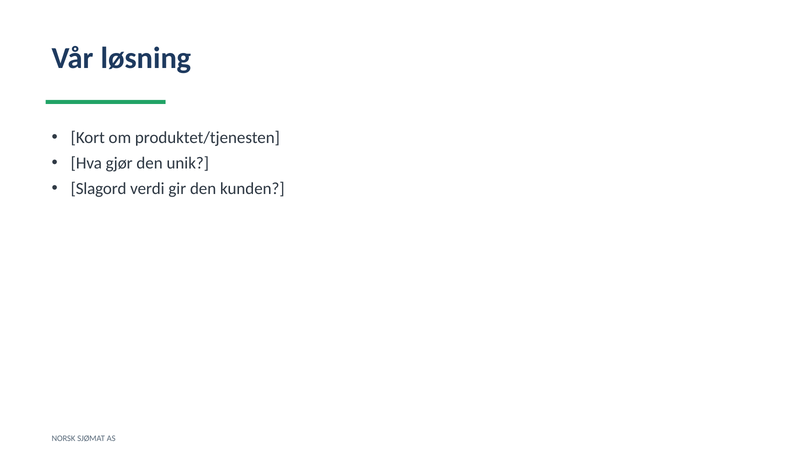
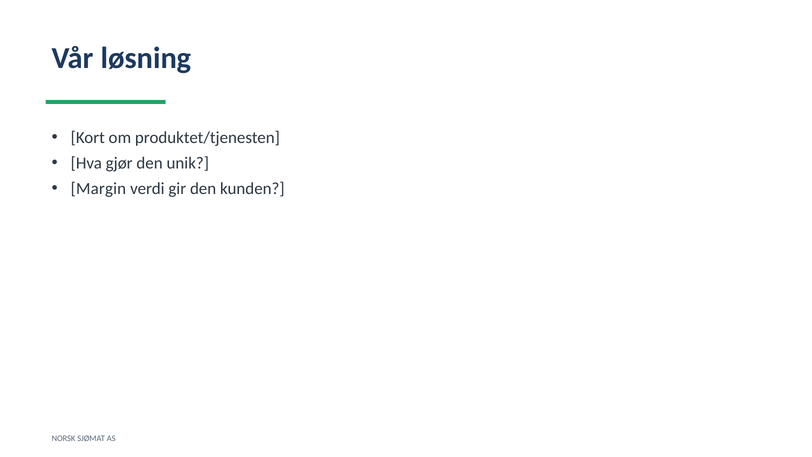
Slagord: Slagord -> Margin (98, 188)
